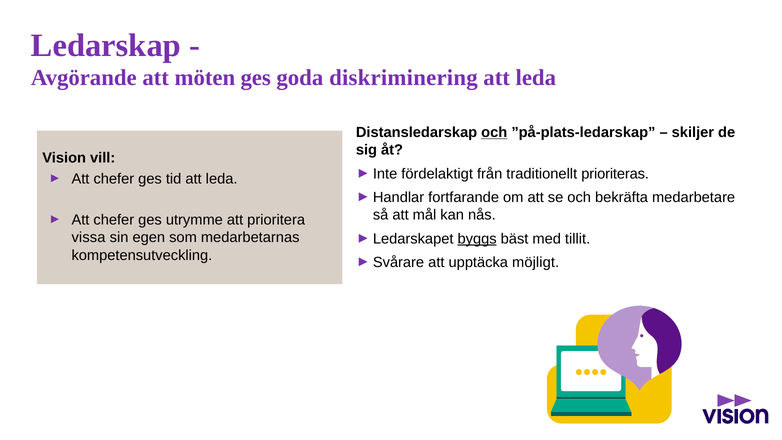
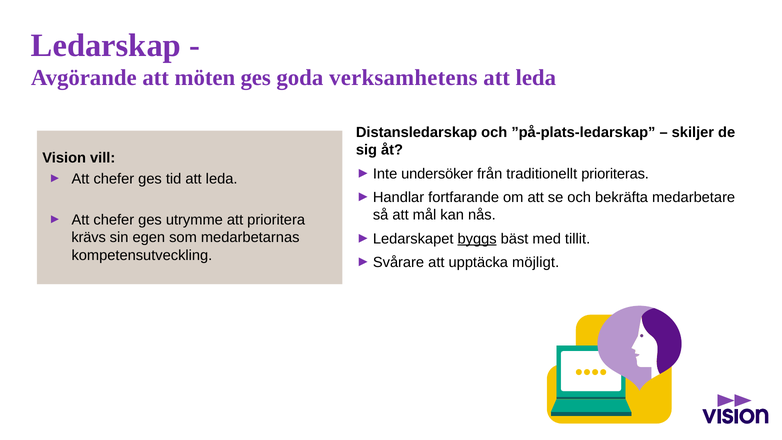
diskriminering: diskriminering -> verksamhetens (403, 78)
och underline: present -> none (494, 132)
fördelaktigt: fördelaktigt -> undersöker (437, 174)
vissa: vissa -> krävs (89, 238)
